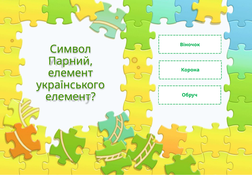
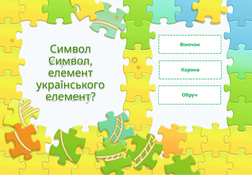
Парний: Парний -> Символ (71, 61)
